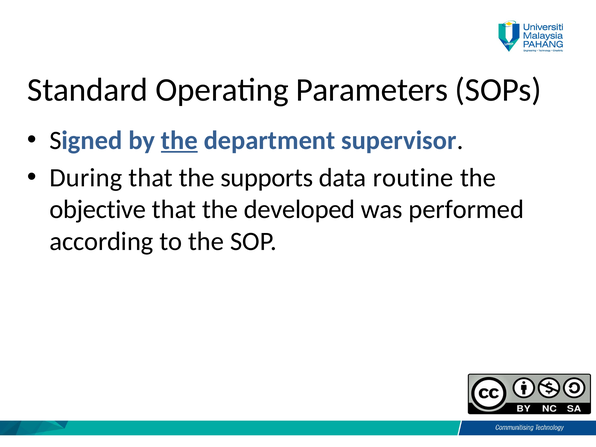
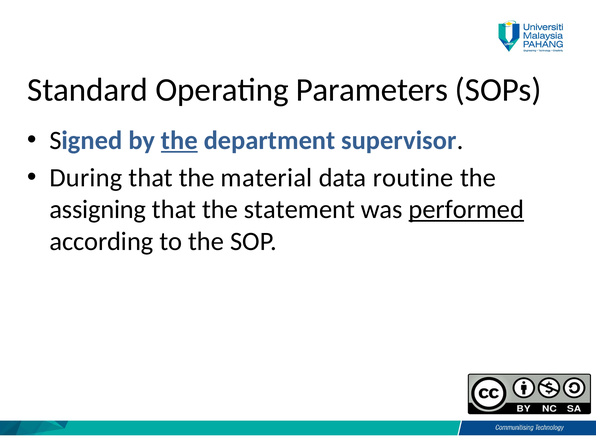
supports: supports -> material (267, 178)
objective: objective -> assigning (98, 209)
developed: developed -> statement (299, 209)
performed underline: none -> present (466, 209)
